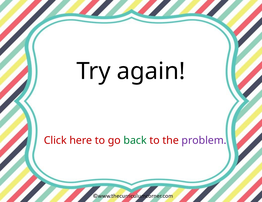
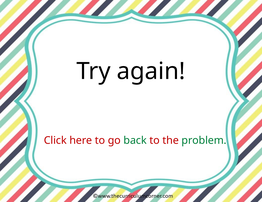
problem colour: purple -> green (204, 141)
